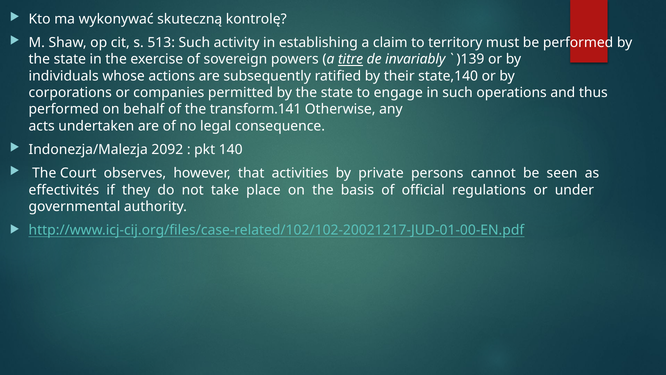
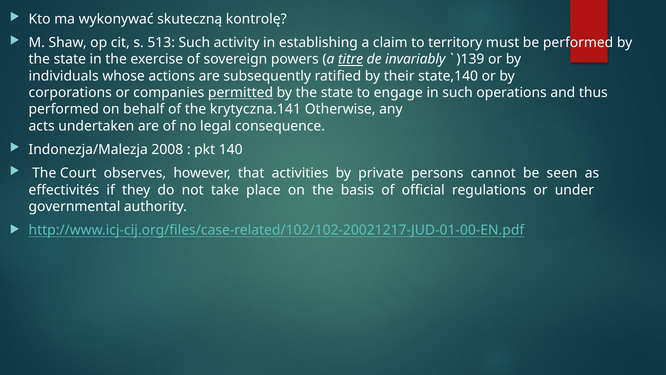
permitted underline: none -> present (241, 93)
transform.141: transform.141 -> krytyczna.141 (255, 109)
2092: 2092 -> 2008 (167, 150)
